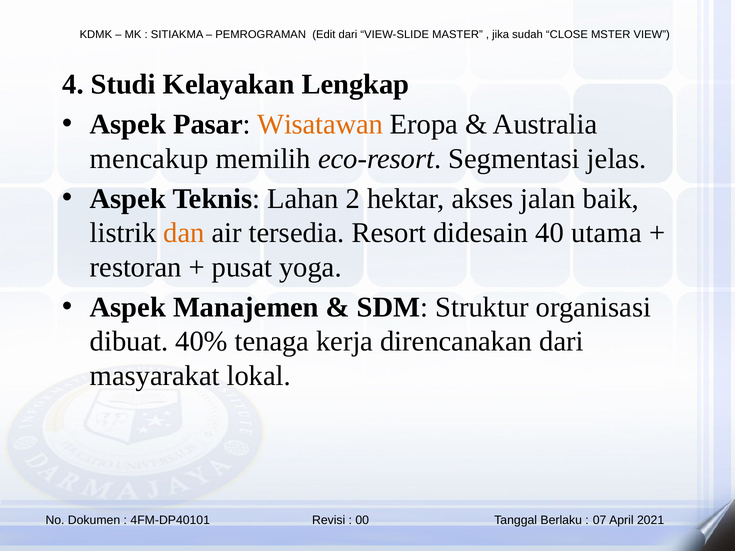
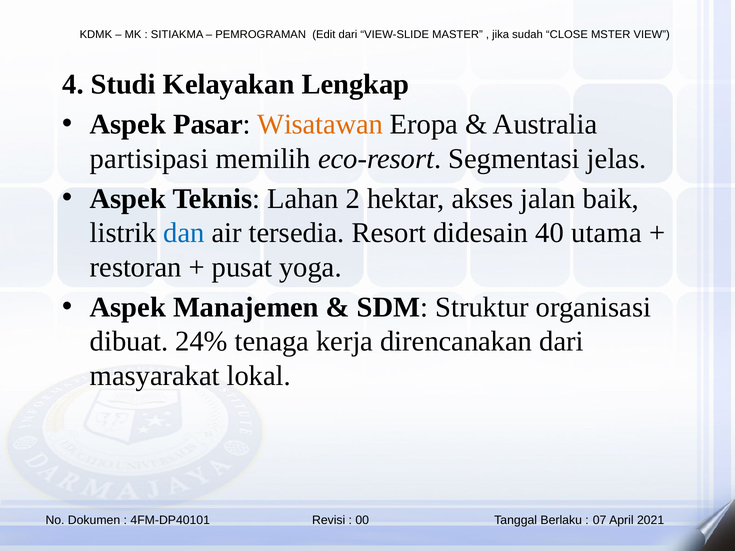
mencakup: mencakup -> partisipasi (149, 159)
dan colour: orange -> blue (184, 233)
40%: 40% -> 24% (201, 342)
